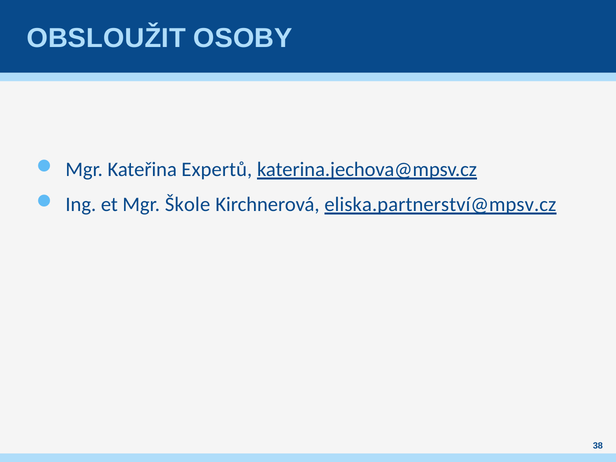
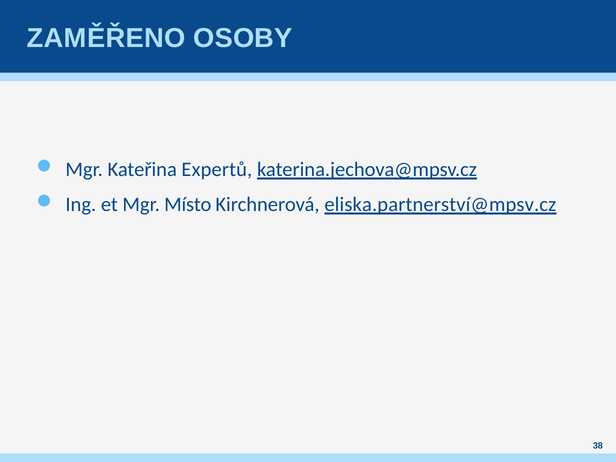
OBSLOUŽIT: OBSLOUŽIT -> ZAMĚŘENO (106, 38)
Škole: Škole -> Místo (188, 204)
